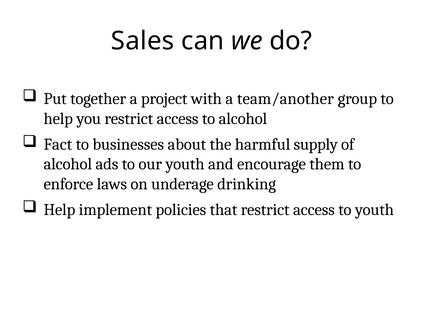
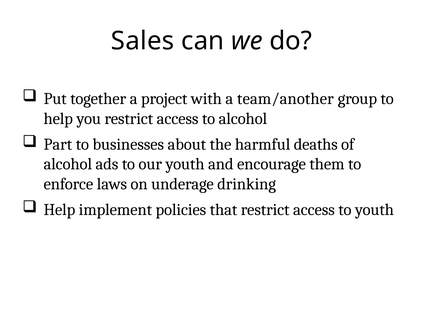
Fact: Fact -> Part (58, 144)
supply: supply -> deaths (316, 144)
